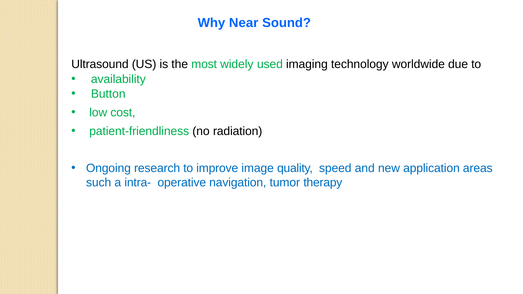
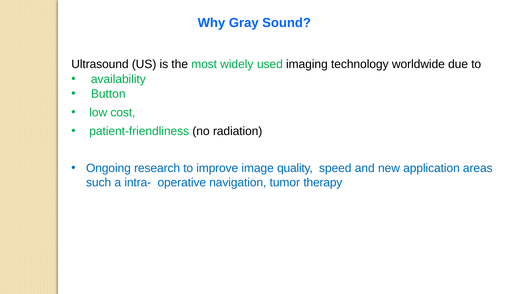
Near: Near -> Gray (244, 23)
